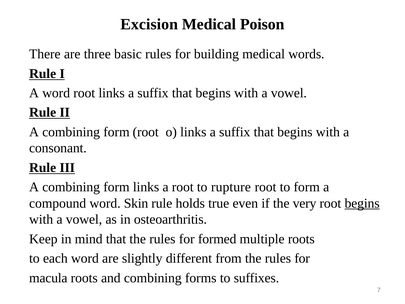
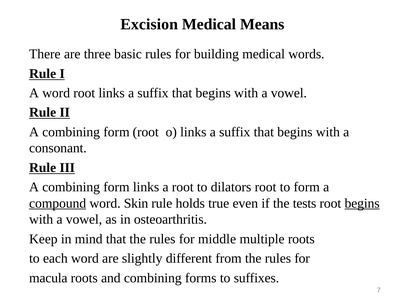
Poison: Poison -> Means (262, 24)
rupture: rupture -> dilators (231, 187)
compound underline: none -> present (58, 203)
very: very -> tests (305, 203)
formed: formed -> middle (217, 239)
